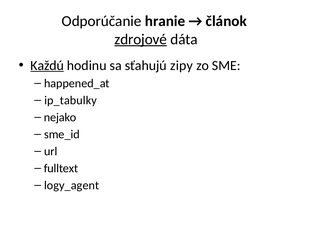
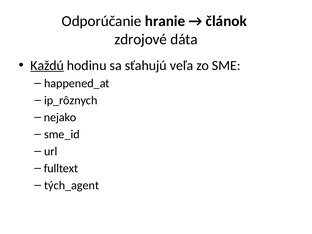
zdrojové underline: present -> none (141, 39)
zipy: zipy -> veľa (182, 65)
ip_tabulky: ip_tabulky -> ip_rôznych (71, 100)
logy_agent: logy_agent -> tých_agent (72, 185)
